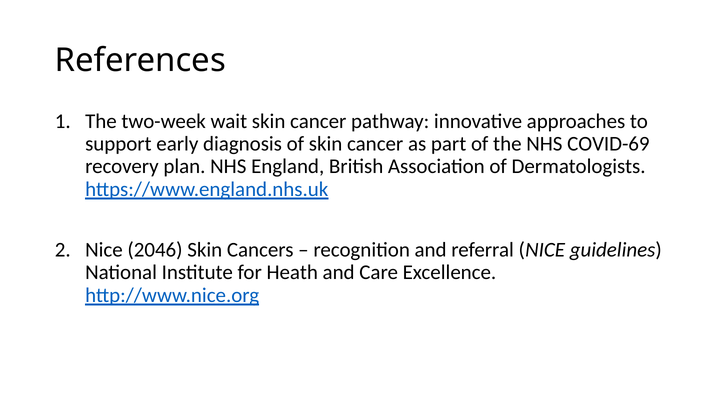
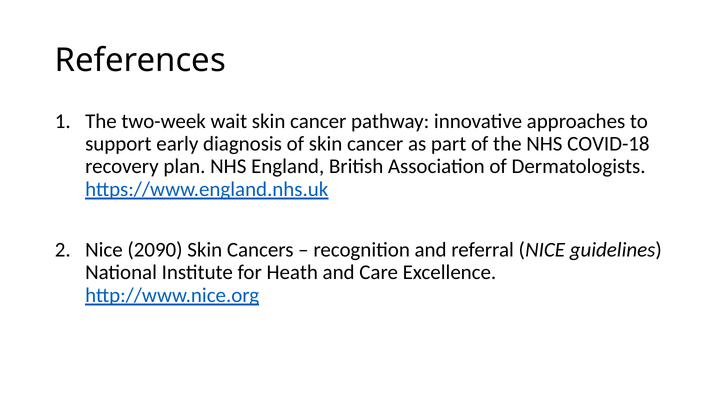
COVID-69: COVID-69 -> COVID-18 (608, 144)
2046: 2046 -> 2090 (155, 250)
